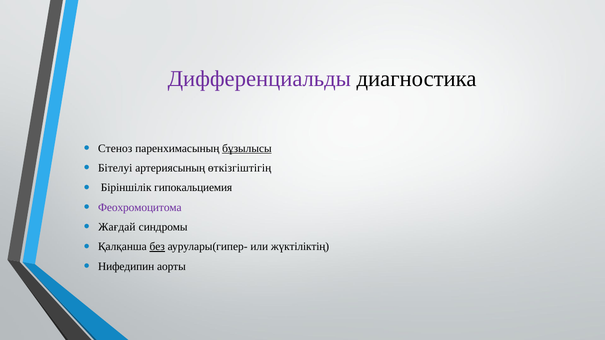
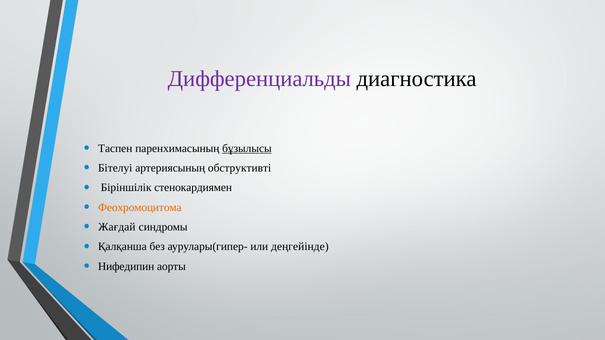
Стеноз: Стеноз -> Таспен (115, 149)
өткізгіштігің: өткізгіштігің -> обструктивті (240, 168)
гипокальциемия: гипокальциемия -> стенокардиямен (193, 188)
Феохромоцитома colour: purple -> orange (140, 208)
без underline: present -> none (157, 247)
жүктіліктің: жүктіліктің -> деңгейінде (300, 247)
